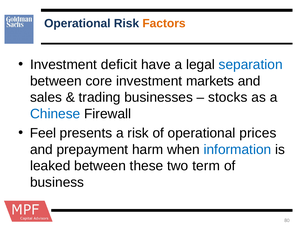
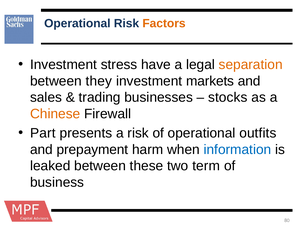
deficit: deficit -> stress (119, 65)
separation colour: blue -> orange (251, 65)
core: core -> they (99, 81)
Chinese colour: blue -> orange (55, 114)
Feel: Feel -> Part (43, 133)
prices: prices -> outfits (258, 133)
